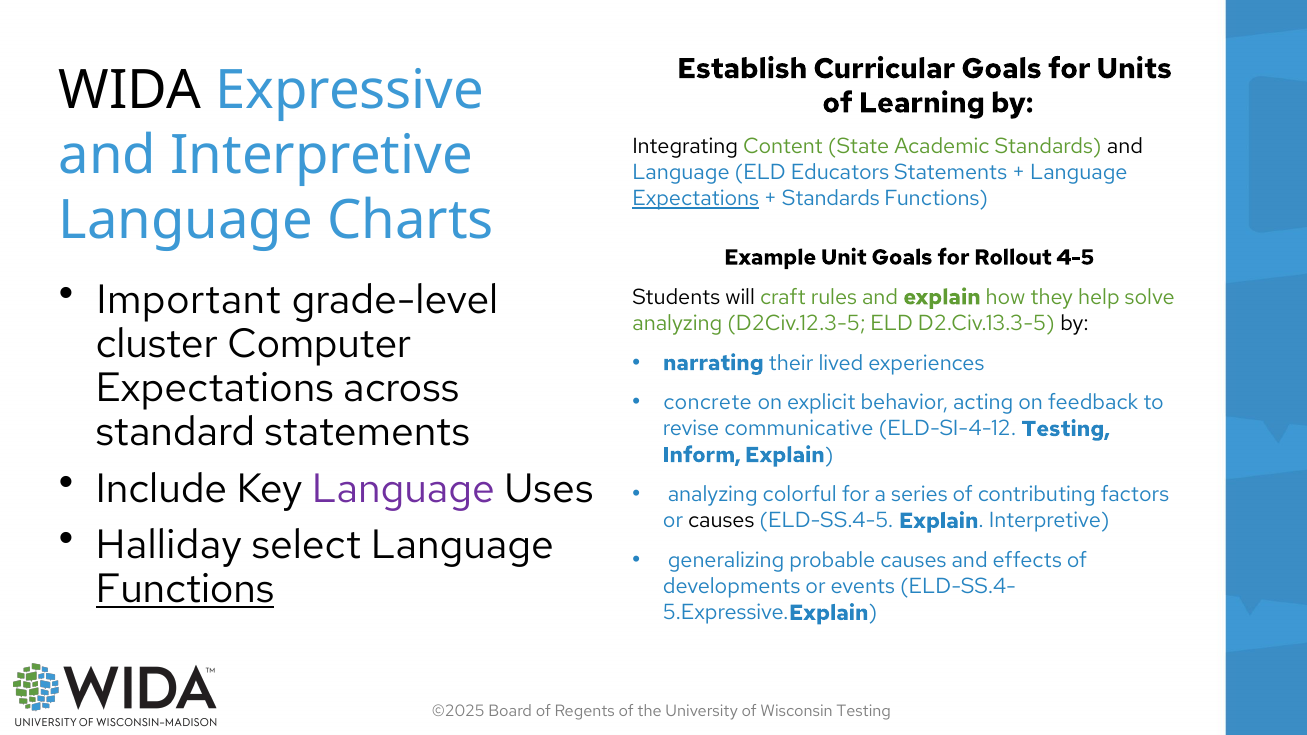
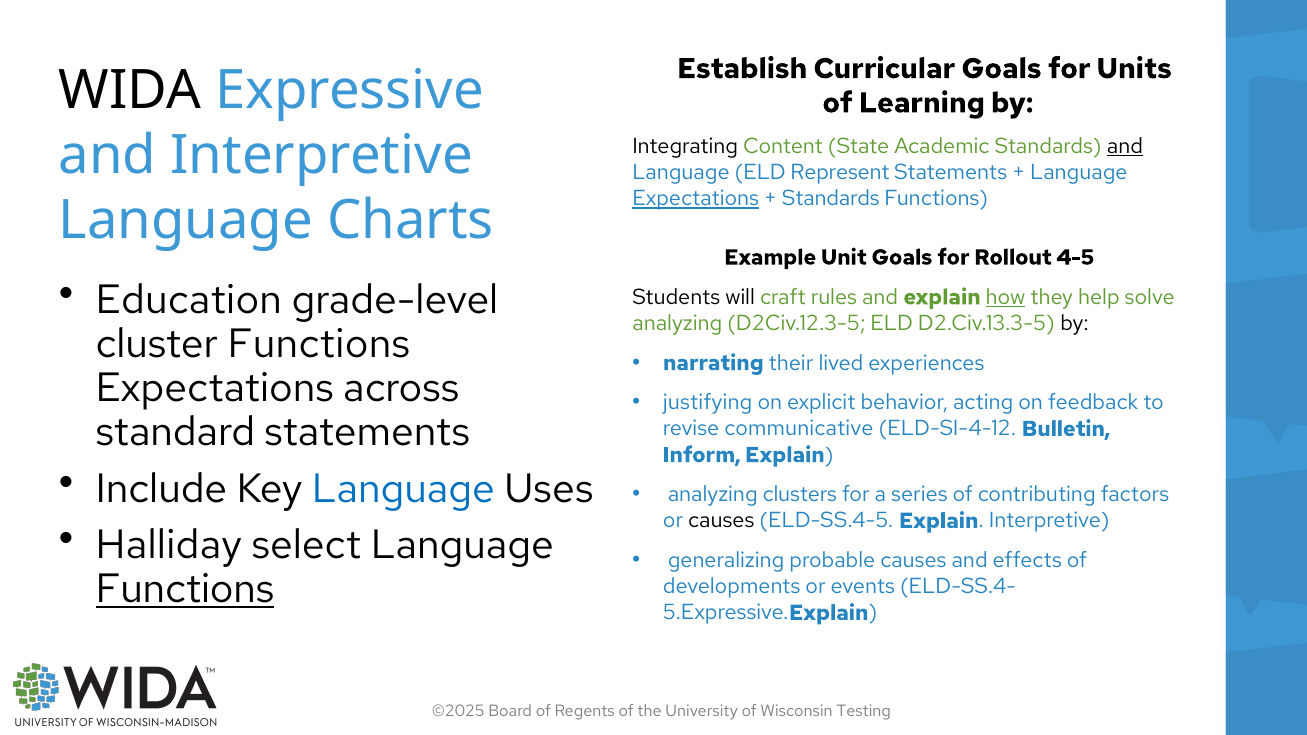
and underline: none -> present (1125, 146)
Educators: Educators -> Represent (840, 172)
Important: Important -> Education (189, 300)
how underline: none -> present (1006, 297)
cluster Computer: Computer -> Functions (319, 344)
concrete: concrete -> justifying (708, 403)
ELD-SI-4-12 Testing: Testing -> Bulletin (1066, 429)
Language colour: purple -> blue (403, 489)
colorful: colorful -> clusters (800, 495)
